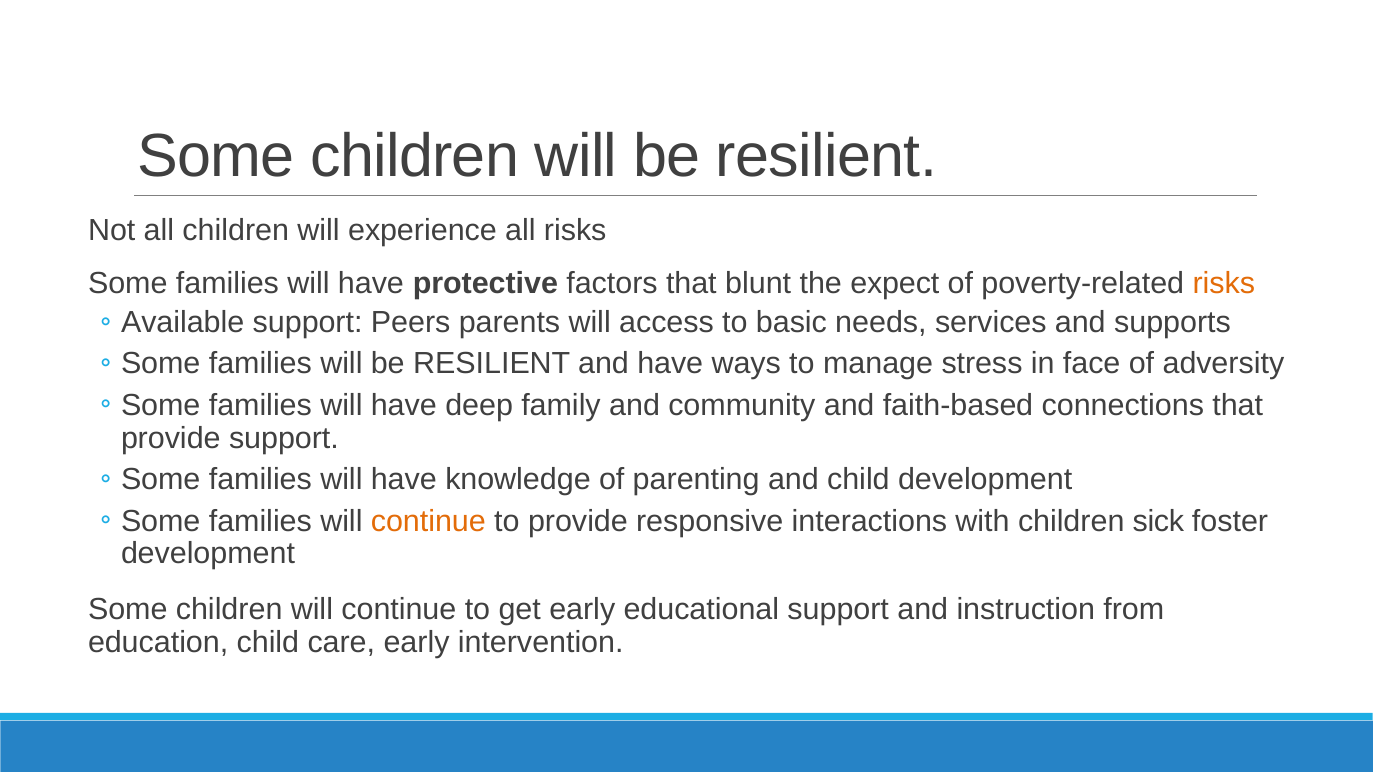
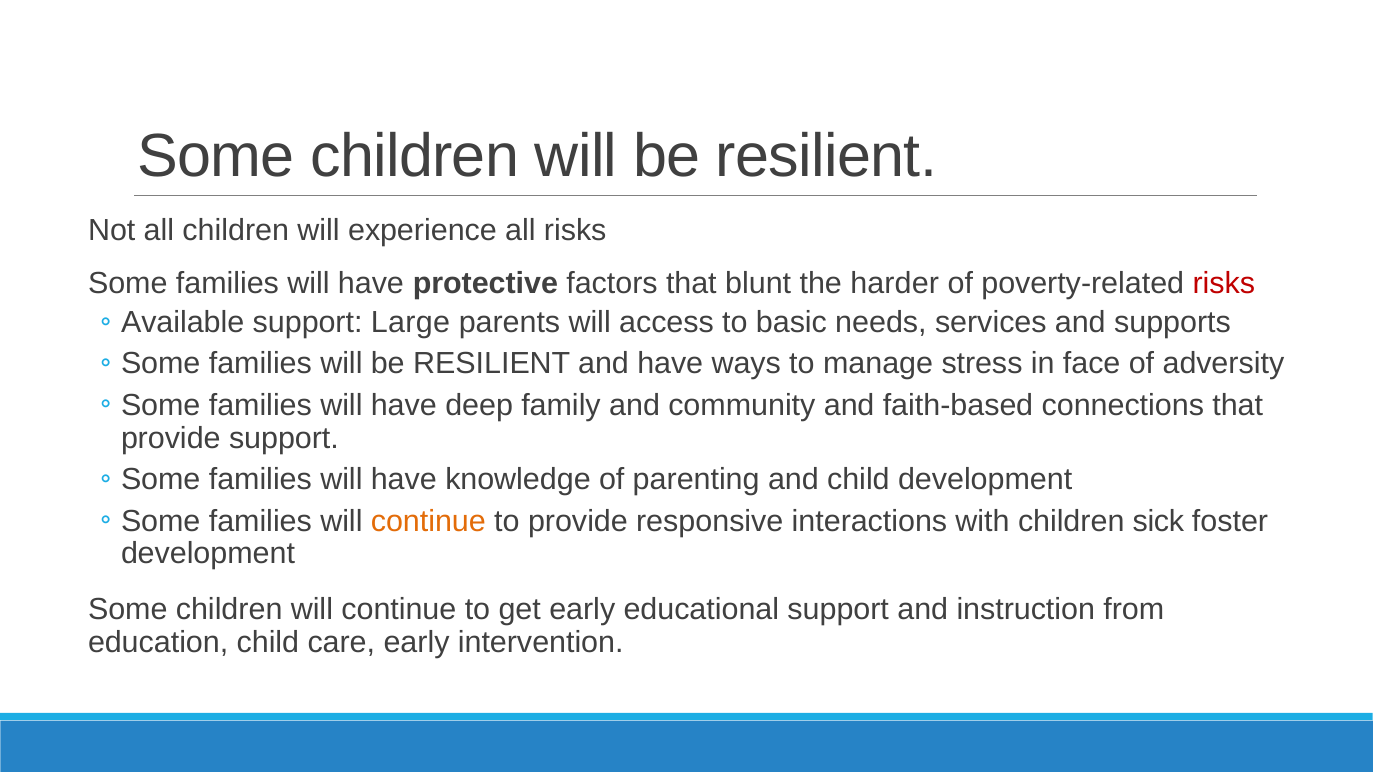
expect: expect -> harder (895, 284)
risks colour: orange -> red (1224, 284)
Peers: Peers -> Large (410, 322)
